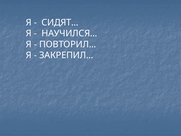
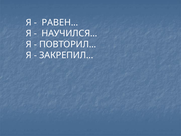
СИДЯТ…: СИДЯТ… -> РАВЕН… (60, 23)
